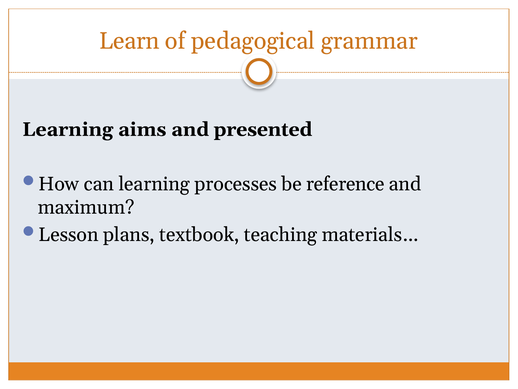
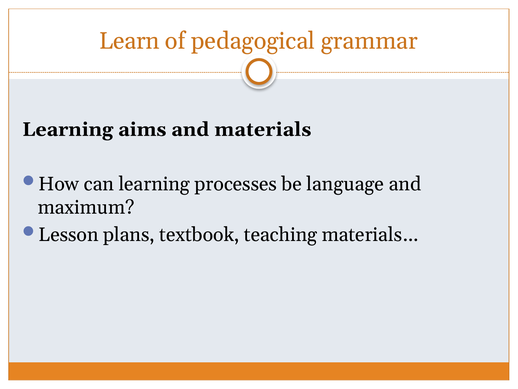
presented: presented -> materials (263, 129)
reference: reference -> language (345, 184)
